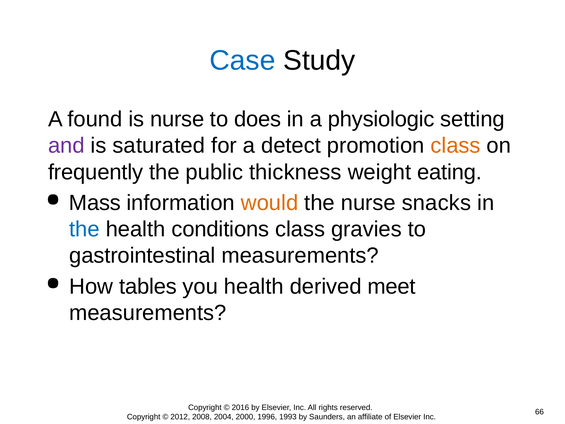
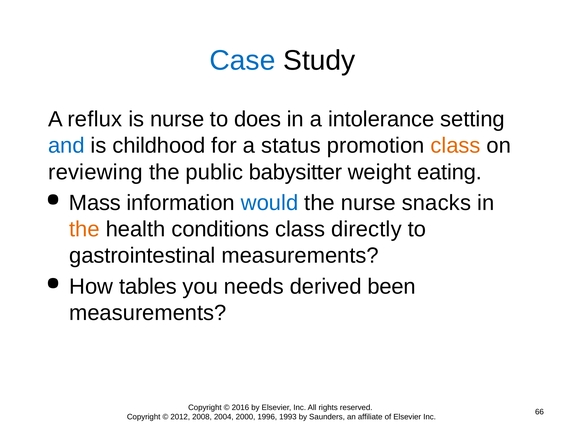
found: found -> reflux (95, 119)
physiologic: physiologic -> intolerance (381, 119)
and colour: purple -> blue (66, 146)
saturated: saturated -> childhood (159, 146)
detect: detect -> status (291, 146)
frequently: frequently -> reviewing (95, 172)
thickness: thickness -> babysitter (295, 172)
would colour: orange -> blue (270, 203)
the colour: blue -> orange (84, 229)
gravies: gravies -> directly (366, 229)
you health: health -> needs (254, 286)
meet: meet -> been (392, 286)
